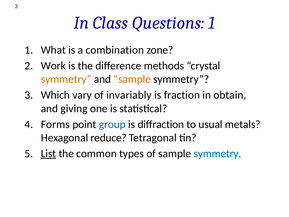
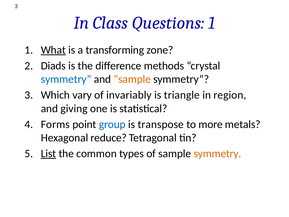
What underline: none -> present (53, 50)
combination: combination -> transforming (115, 50)
Work: Work -> Diads (53, 66)
symmetry colour: orange -> blue (66, 79)
fraction: fraction -> triangle (182, 95)
obtain: obtain -> region (230, 95)
diffraction: diffraction -> transpose (161, 124)
usual: usual -> more (211, 124)
symmetry colour: blue -> orange (218, 153)
